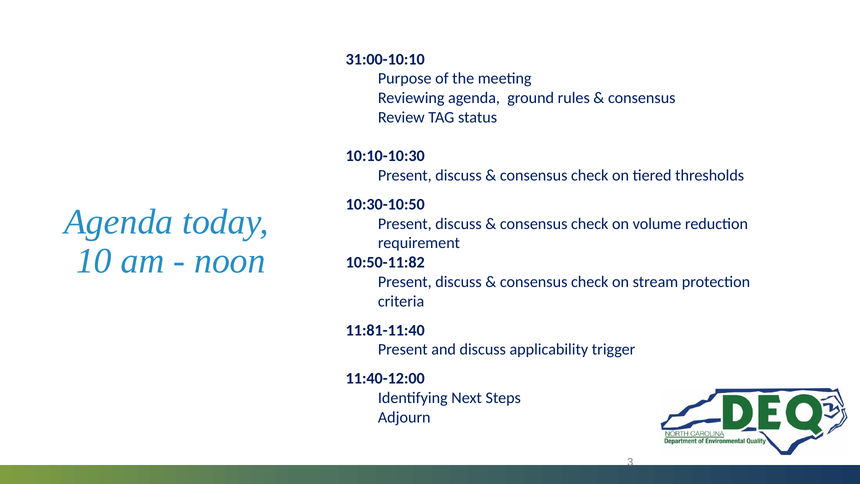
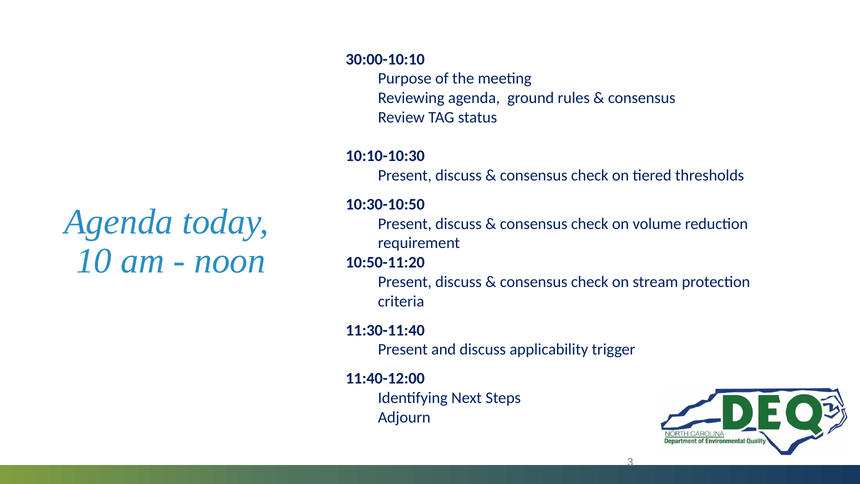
31:00-10:10: 31:00-10:10 -> 30:00-10:10 (385, 59)
10:50-11:82: 10:50-11:82 -> 10:50-11:20 (385, 262)
11:81-11:40: 11:81-11:40 -> 11:30-11:40 (385, 330)
